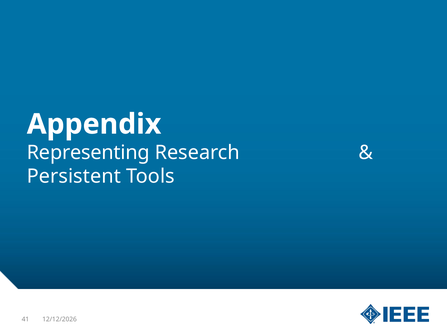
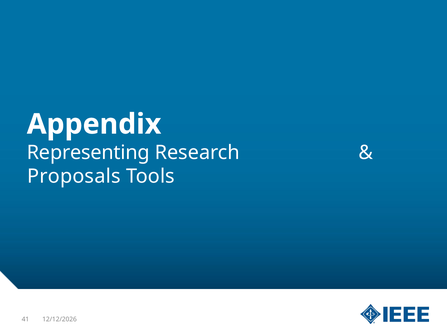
Persistent: Persistent -> Proposals (74, 177)
